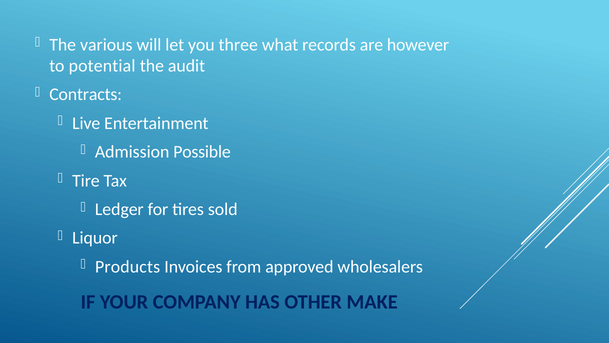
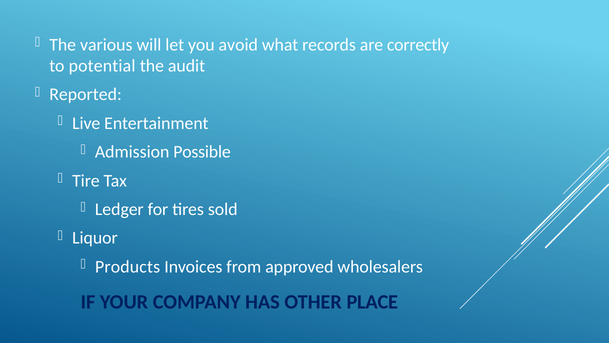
three: three -> avoid (238, 45)
however: however -> correctly (418, 45)
Contracts: Contracts -> Reported (86, 94)
MAKE: MAKE -> PLACE (372, 302)
